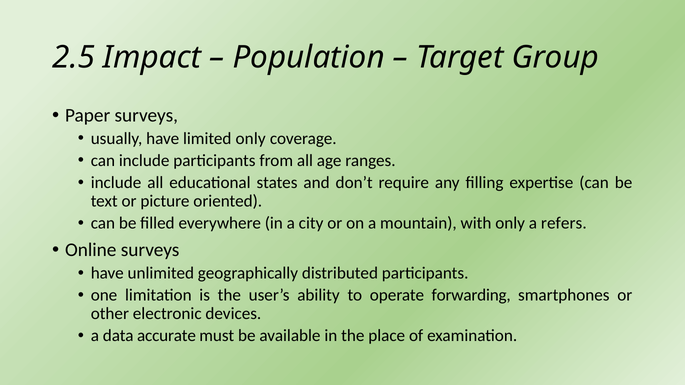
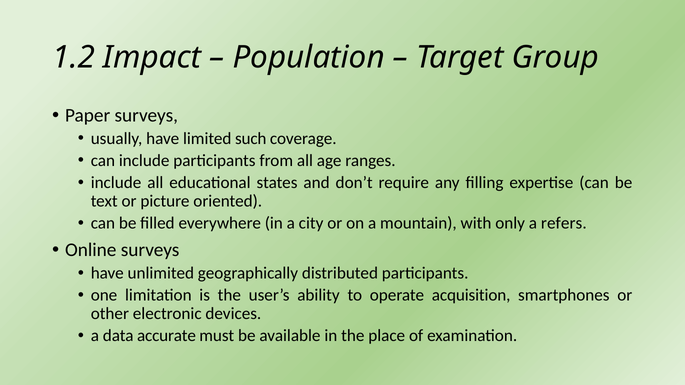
2.5: 2.5 -> 1.2 (74, 58)
limited only: only -> such (251, 139)
forwarding: forwarding -> acquisition (471, 295)
